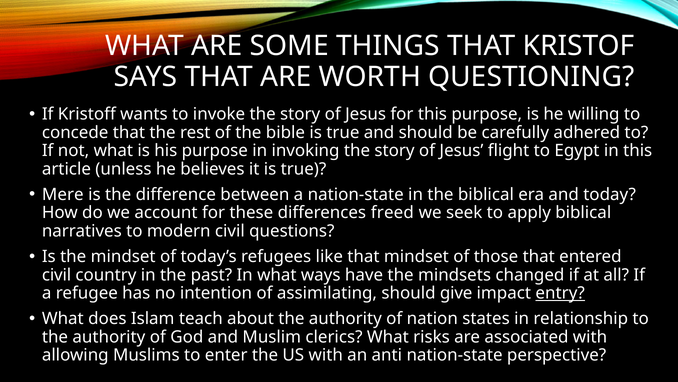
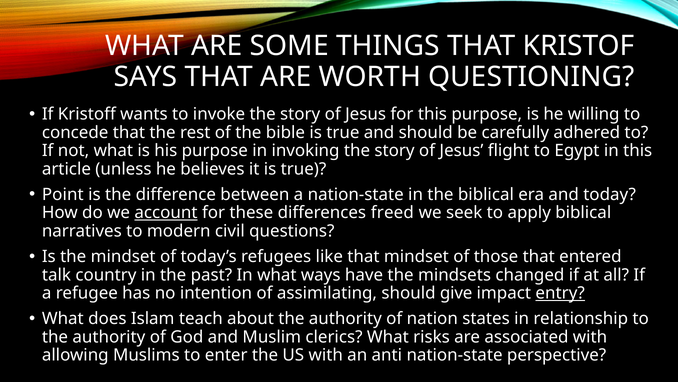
Mere: Mere -> Point (63, 194)
account underline: none -> present (166, 213)
civil: civil -> talk (56, 274)
